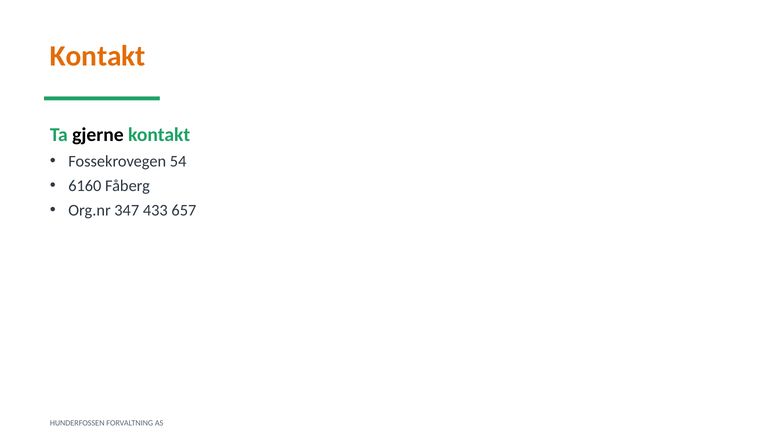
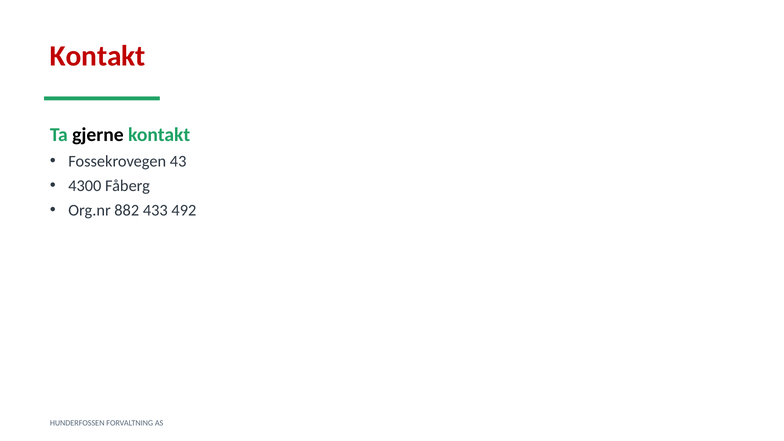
Kontakt colour: orange -> red (98, 56)
54: 54 -> 43 (178, 161)
6160: 6160 -> 4300 (85, 186)
347: 347 -> 882 (127, 210)
657: 657 -> 492 (184, 210)
